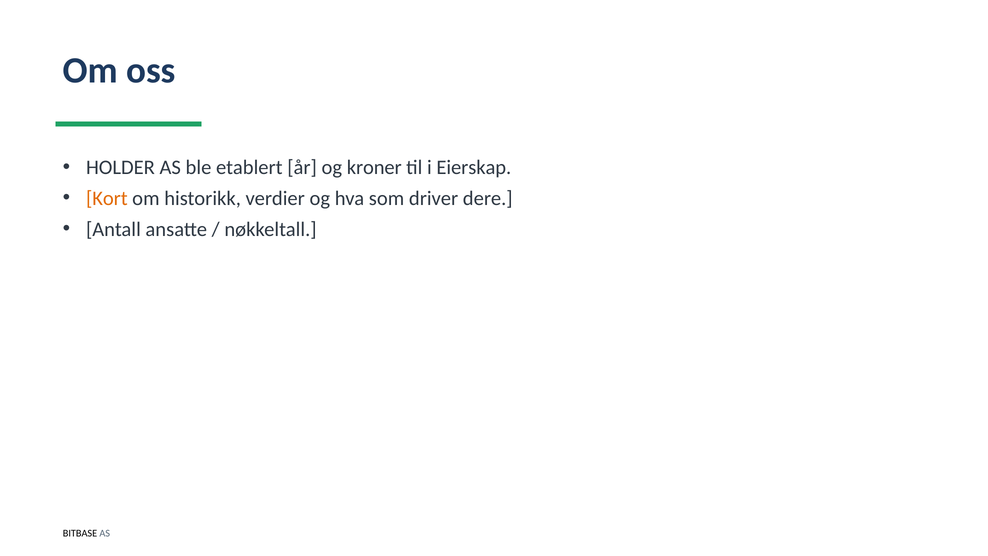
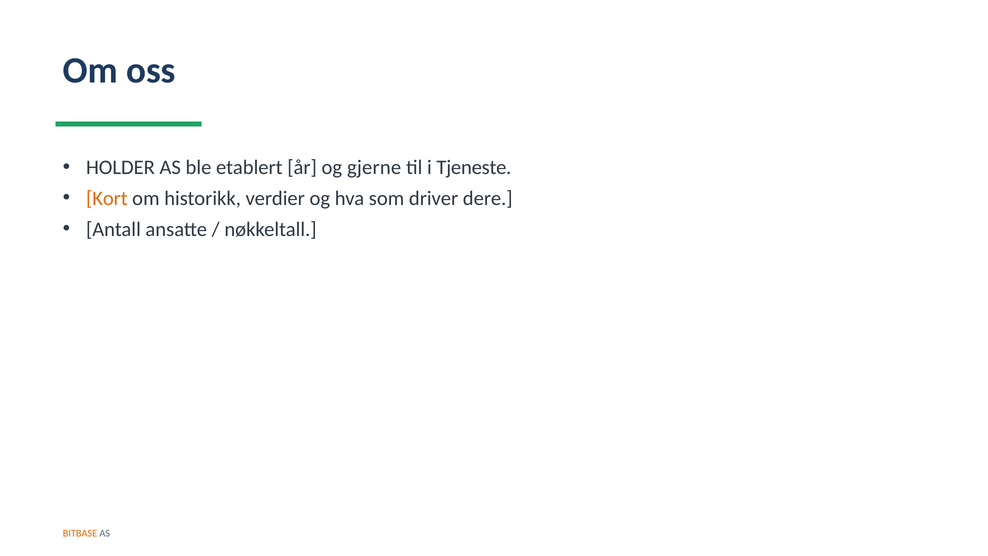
kroner: kroner -> gjerne (374, 167)
Eierskap: Eierskap -> Tjeneste (474, 167)
BITBASE colour: black -> orange (80, 533)
